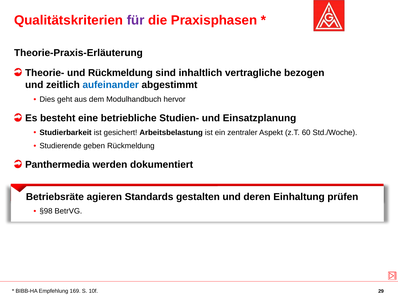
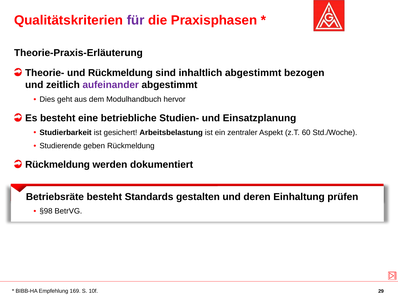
inhaltlich vertragliche: vertragliche -> abgestimmt (253, 73)
aufeinander colour: blue -> purple (111, 85)
Panthermedia: Panthermedia -> Rückmeldung (57, 164)
Betriebsräte agieren: agieren -> besteht (104, 196)
